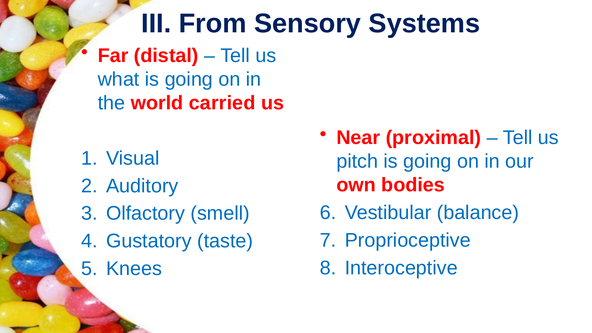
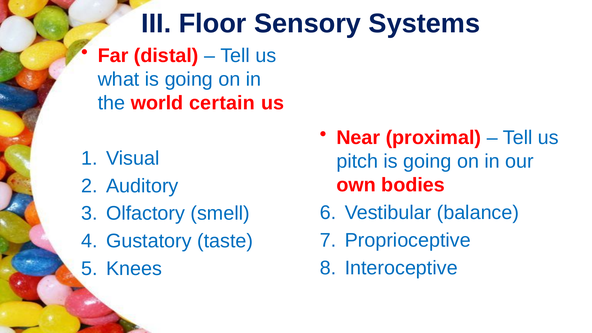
From: From -> Floor (213, 24)
carried: carried -> certain (222, 103)
